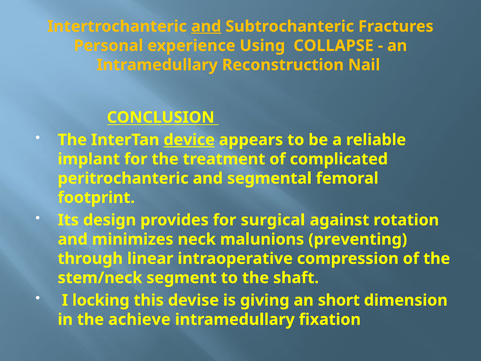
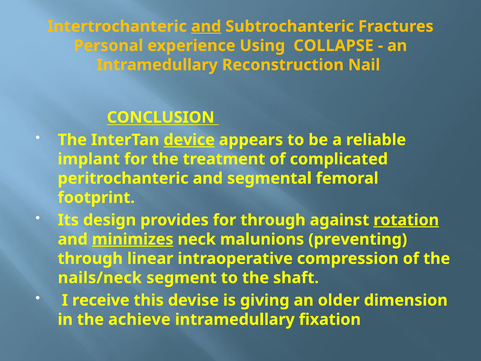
for surgical: surgical -> through (273, 220)
rotation underline: none -> present (406, 220)
minimizes underline: none -> present (133, 239)
stem/neck: stem/neck -> nails/neck (100, 278)
locking: locking -> receive (101, 300)
short: short -> older (339, 300)
